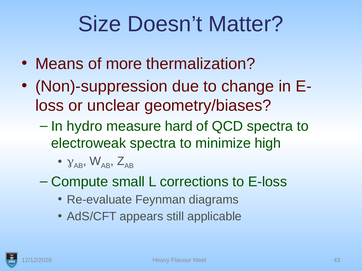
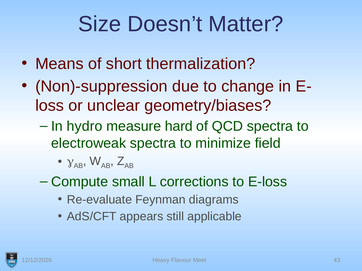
more: more -> short (124, 64)
high: high -> field (268, 143)
